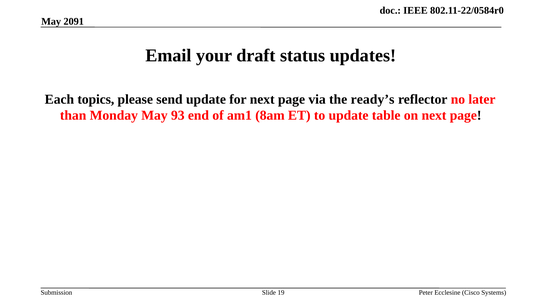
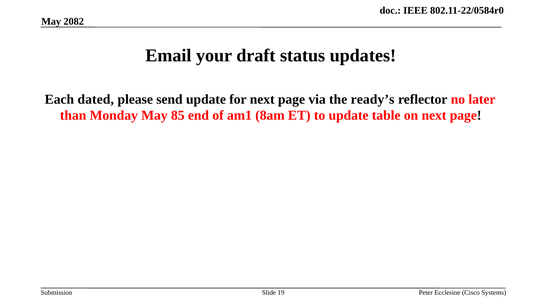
2091: 2091 -> 2082 (74, 22)
topics: topics -> dated (96, 99)
93: 93 -> 85 (178, 115)
